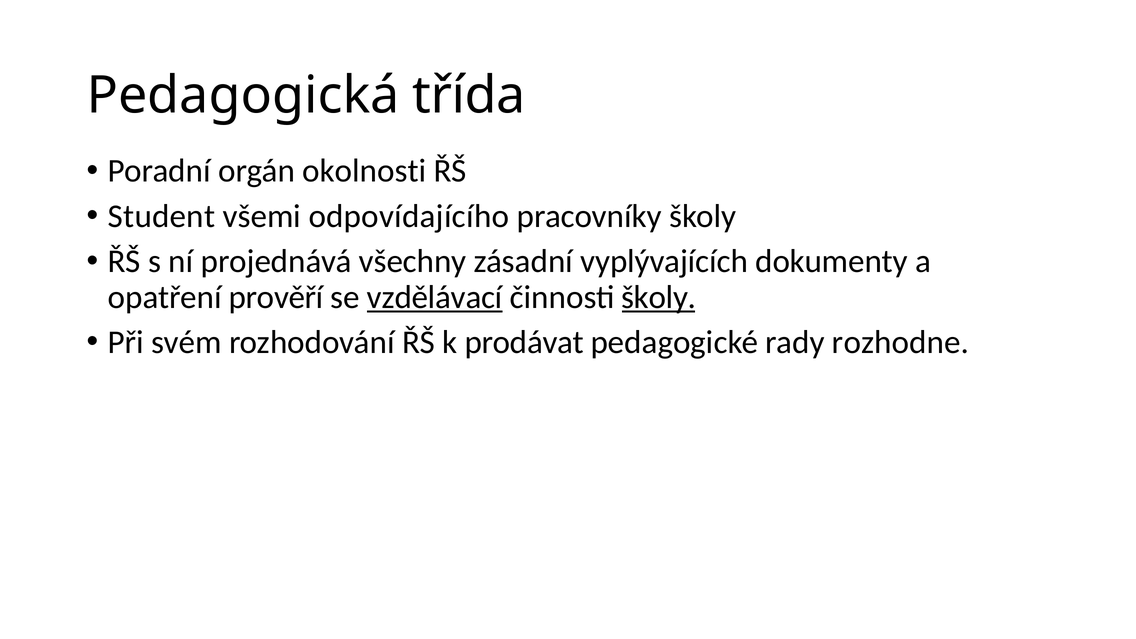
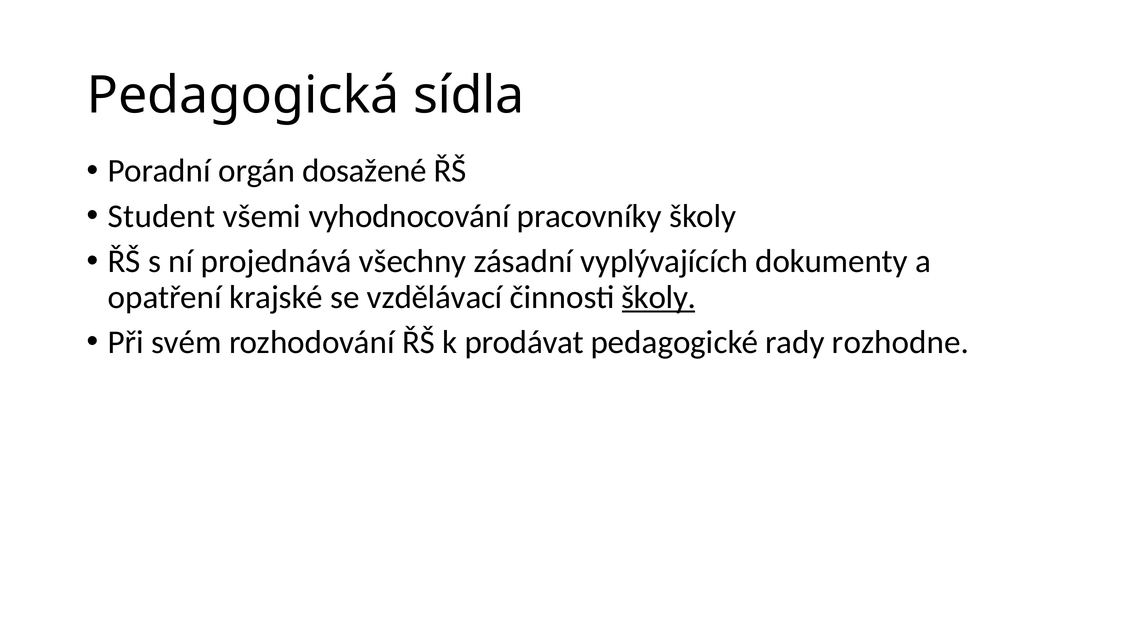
třída: třída -> sídla (469, 95)
okolnosti: okolnosti -> dosažené (364, 171)
odpovídajícího: odpovídajícího -> vyhodnocování (409, 216)
prověří: prověří -> krajské (276, 297)
vzdělávací underline: present -> none (435, 297)
